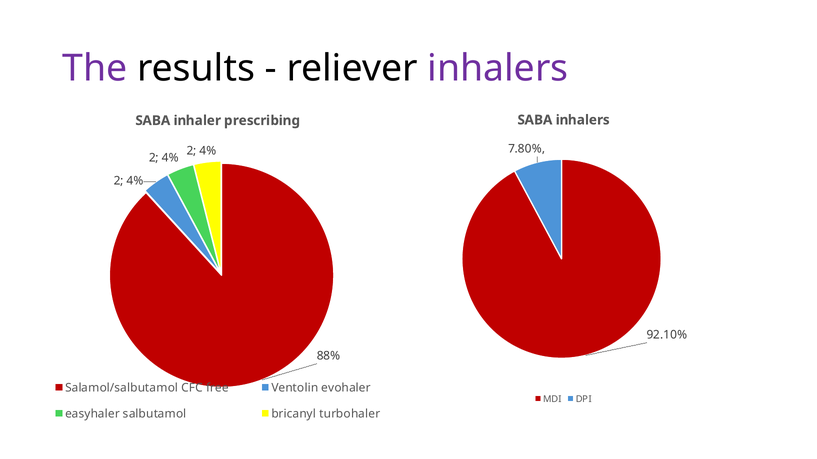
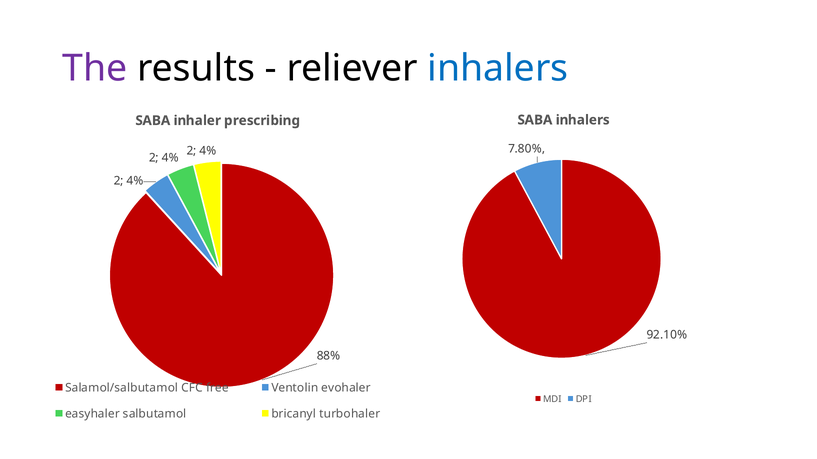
inhalers colour: purple -> blue (498, 69)
